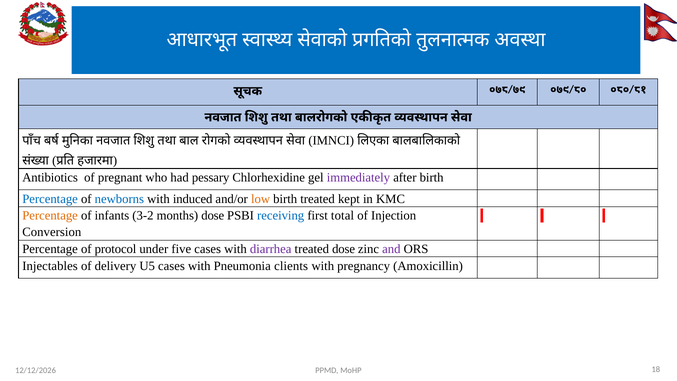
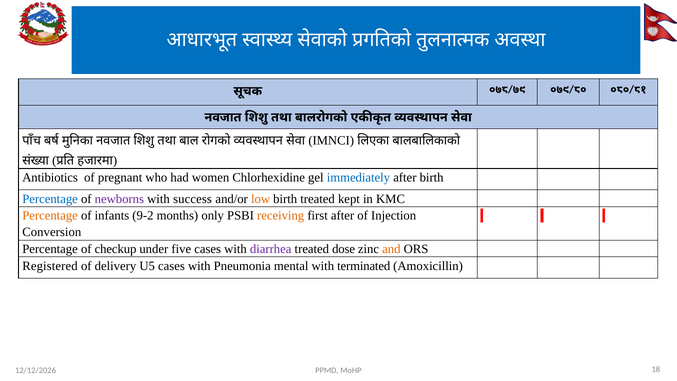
pessary: pessary -> women (211, 178)
immediately colour: purple -> blue (358, 178)
newborns colour: blue -> purple (119, 199)
induced: induced -> success (193, 199)
3-2: 3-2 -> 9-2 (143, 216)
months dose: dose -> only (213, 216)
receiving colour: blue -> orange (281, 216)
first total: total -> after (343, 216)
protocol: protocol -> checkup (116, 249)
and colour: purple -> orange (391, 249)
Injectables: Injectables -> Registered (50, 266)
clients: clients -> mental (291, 266)
pregnancy: pregnancy -> terminated (364, 266)
